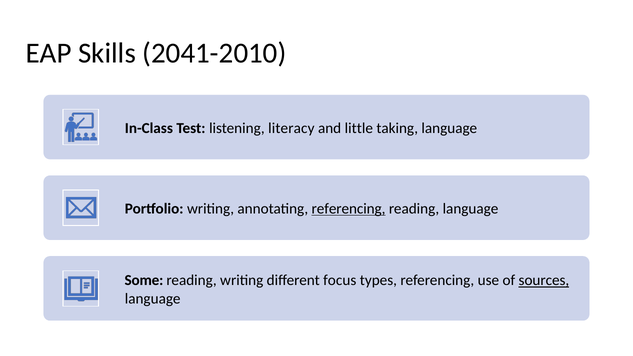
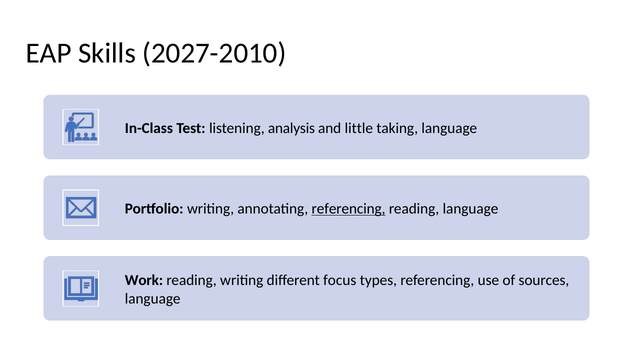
2041-2010: 2041-2010 -> 2027-2010 (214, 53)
literacy: literacy -> analysis (291, 128)
Some: Some -> Work (144, 280)
sources underline: present -> none (544, 280)
